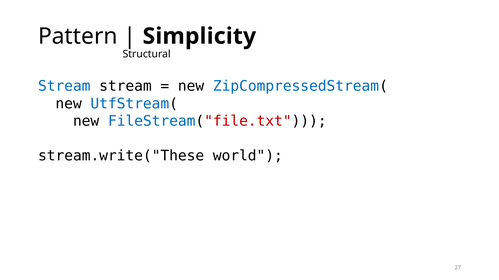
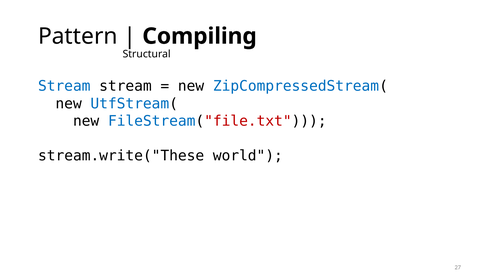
Simplicity: Simplicity -> Compiling (200, 36)
